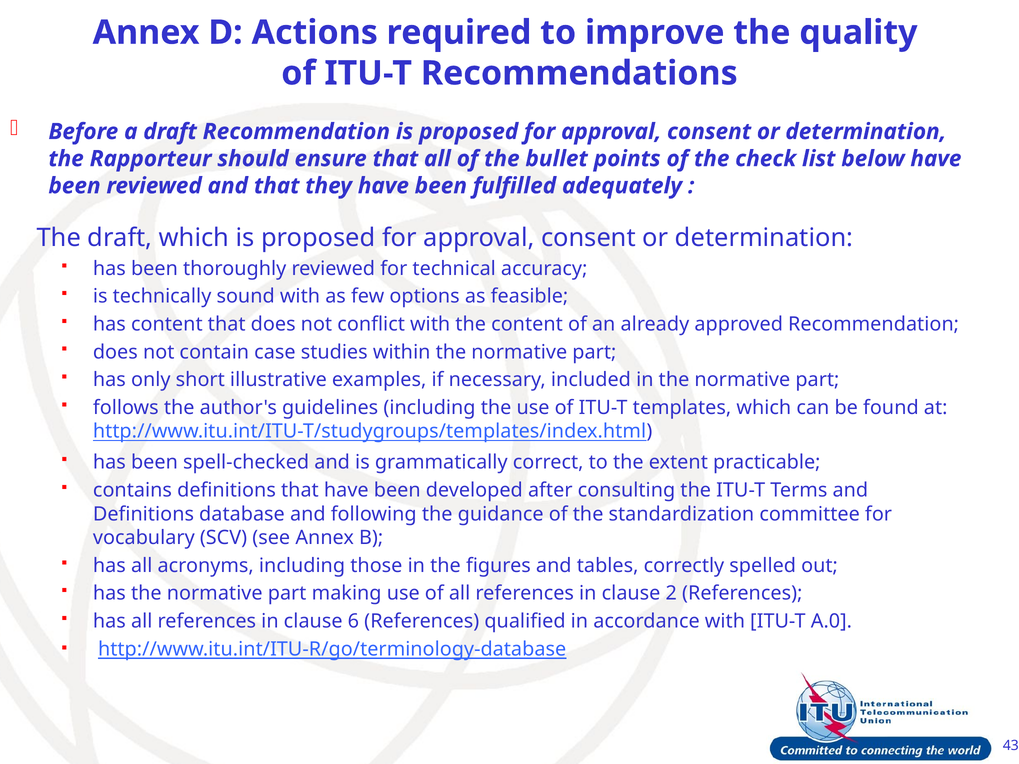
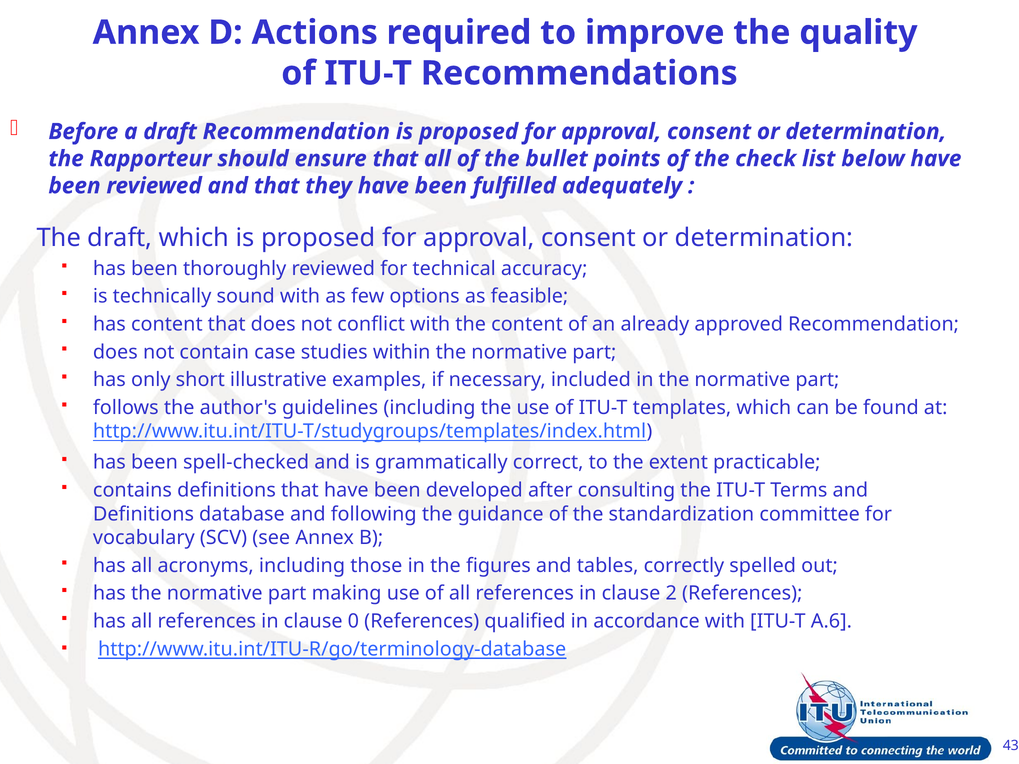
6: 6 -> 0 (353, 621)
A.0: A.0 -> A.6 (831, 621)
